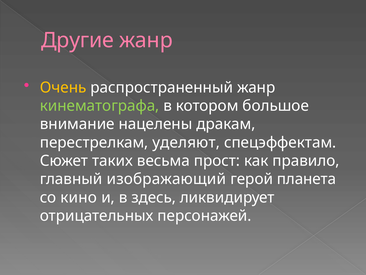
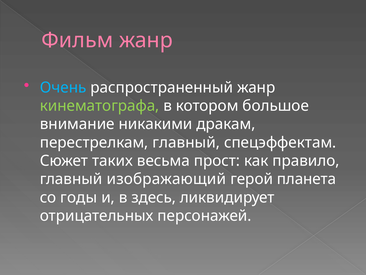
Другие: Другие -> Фильм (77, 40)
Очень colour: yellow -> light blue (63, 87)
нацелены: нацелены -> никакими (155, 124)
перестрелкам уделяют: уделяют -> главный (186, 142)
кино: кино -> годы (79, 197)
